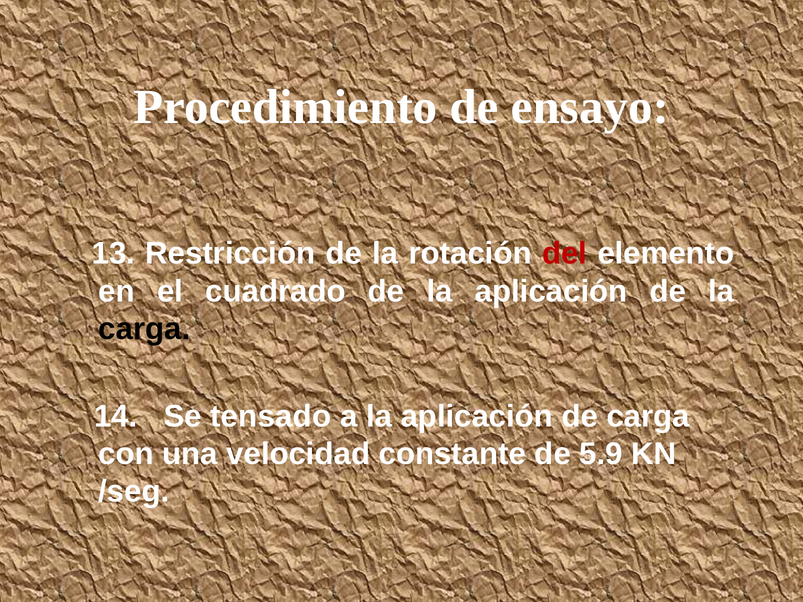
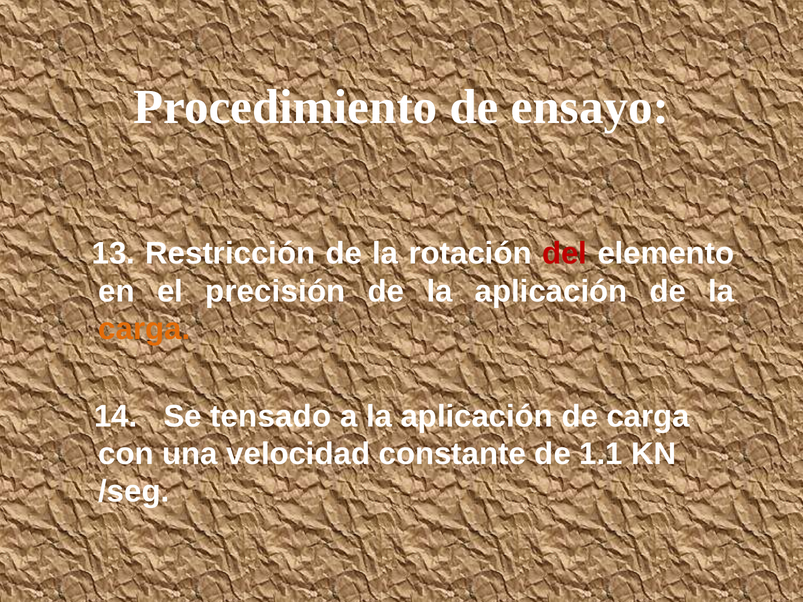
cuadrado: cuadrado -> precisión (275, 292)
carga colour: black -> orange (144, 329)
5.9: 5.9 -> 1.1 (601, 454)
